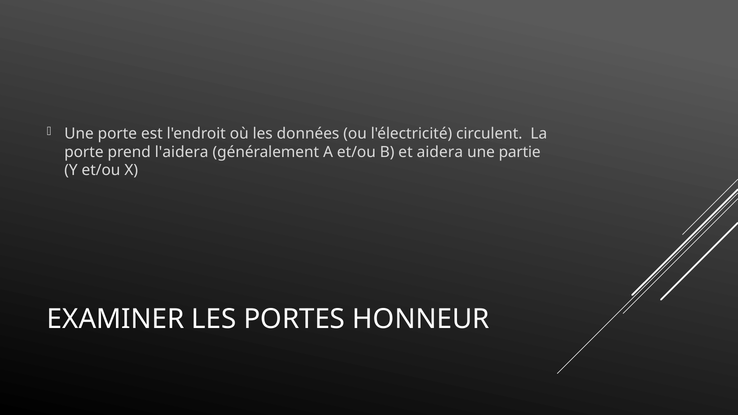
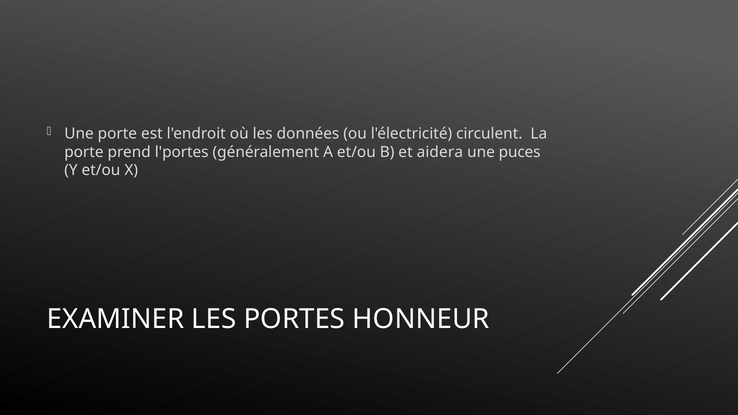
l'aidera: l'aidera -> l'portes (182, 152)
partie: partie -> puces (520, 152)
